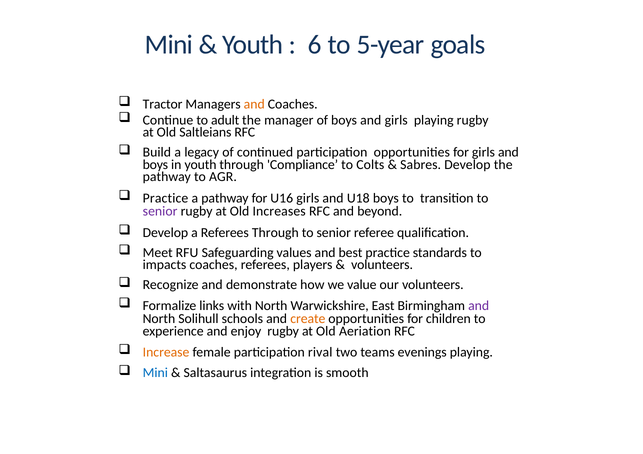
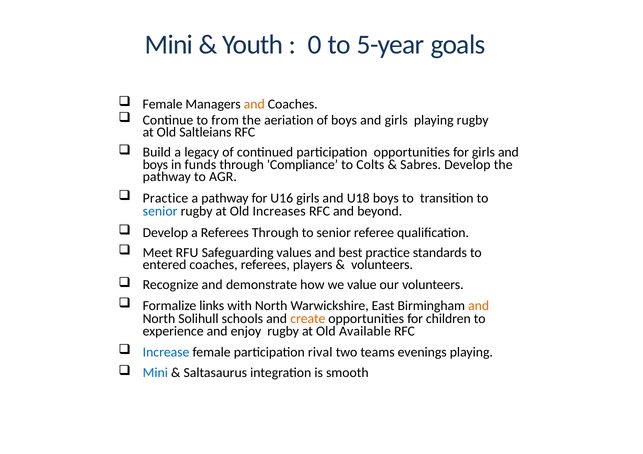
6: 6 -> 0 (315, 45)
Tractor: Tractor -> Female (163, 104)
adult: adult -> from (225, 120)
manager: manager -> aeriation (289, 120)
in youth: youth -> funds (200, 165)
senior colour: purple -> blue (160, 212)
impacts: impacts -> entered (165, 265)
and colour: purple -> orange (479, 306)
Aeriation: Aeriation -> Available (365, 332)
Increase colour: orange -> blue (166, 353)
